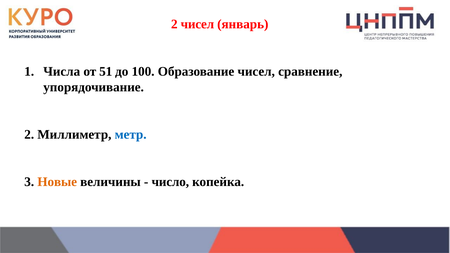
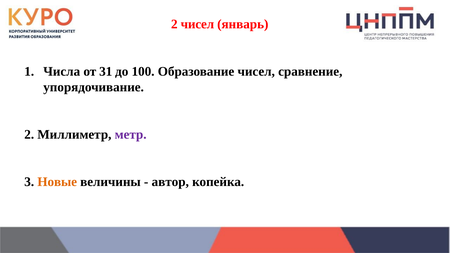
51: 51 -> 31 (106, 71)
метр colour: blue -> purple (131, 135)
число: число -> автор (170, 182)
